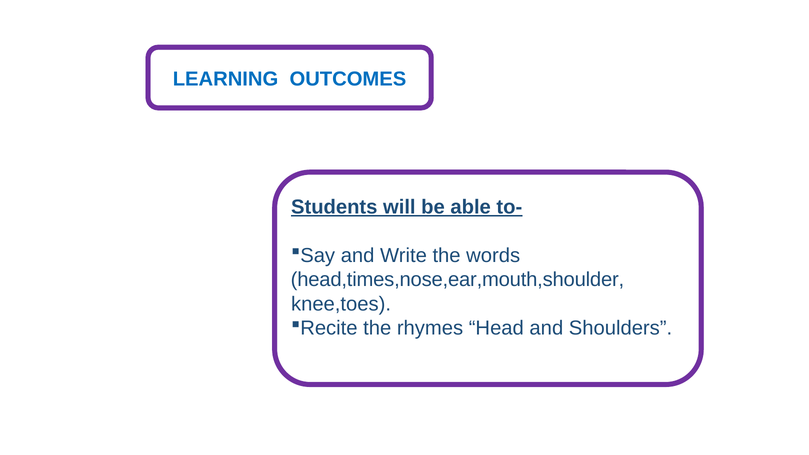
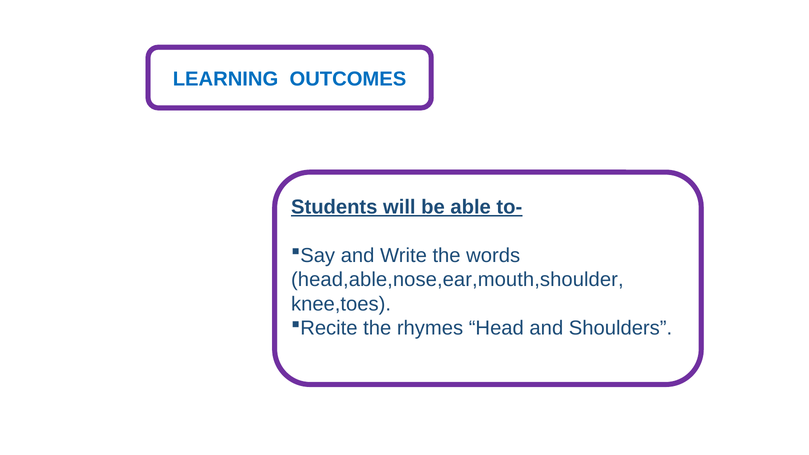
head,times,nose,ear,mouth,shoulder: head,times,nose,ear,mouth,shoulder -> head,able,nose,ear,mouth,shoulder (457, 280)
